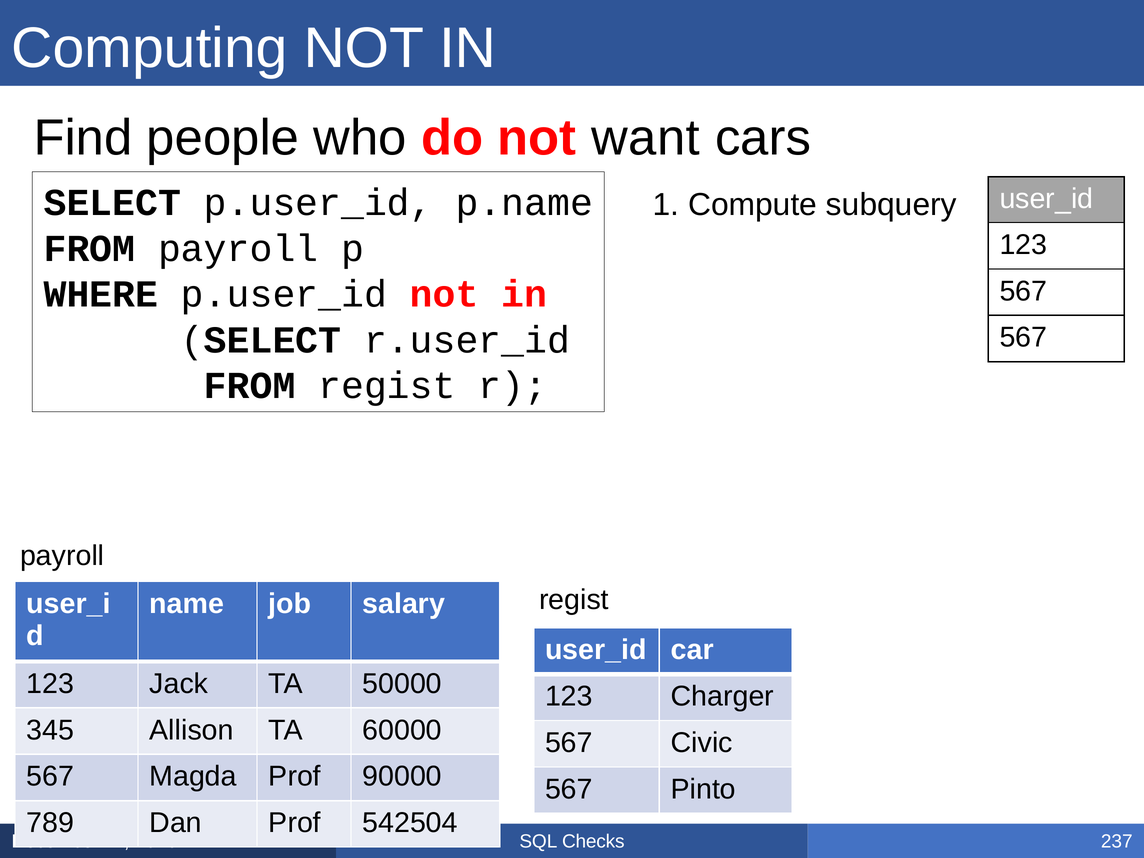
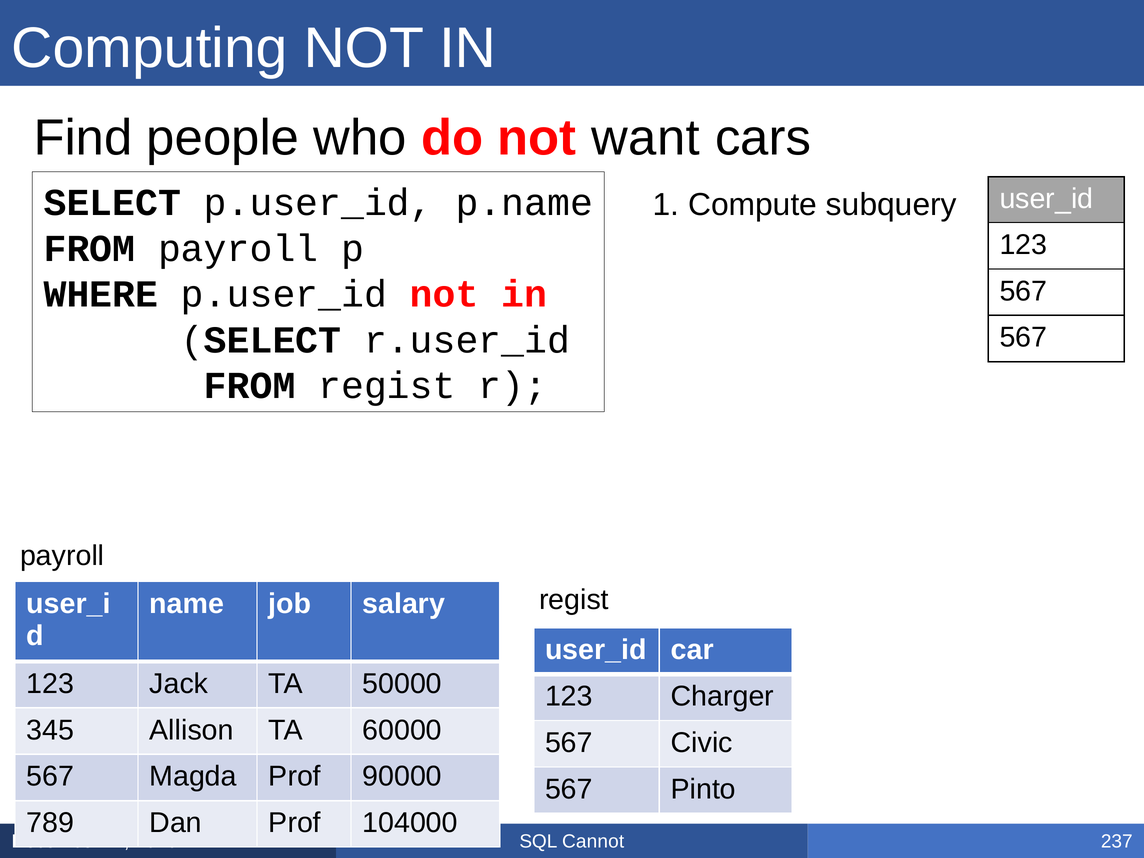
542504: 542504 -> 104000 (410, 823)
Checks: Checks -> Cannot (593, 842)
